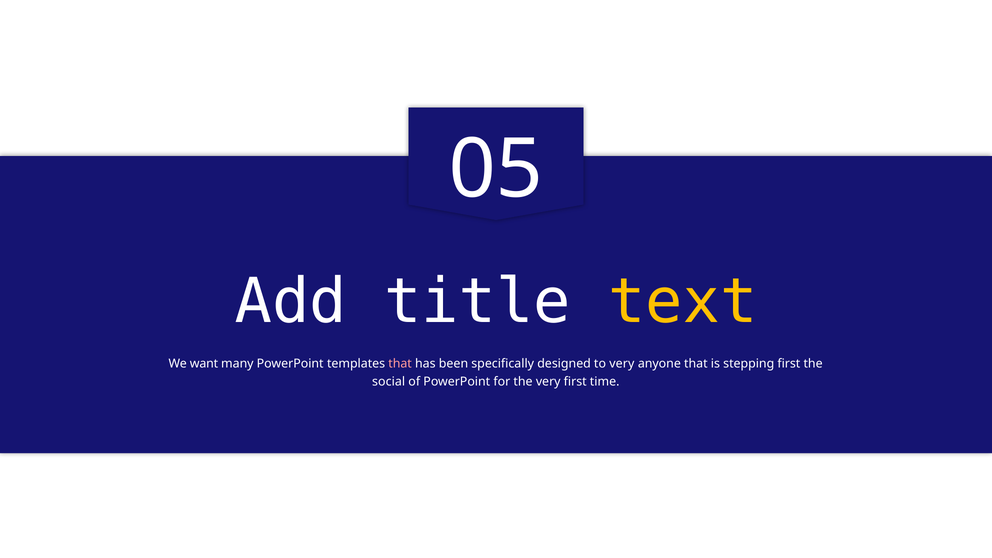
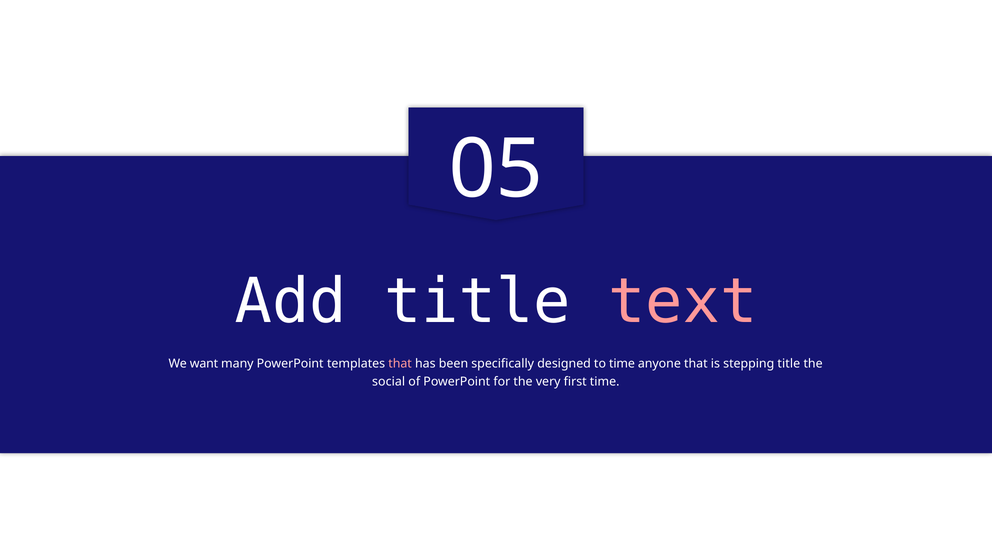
text colour: yellow -> pink (683, 302)
to very: very -> time (622, 364)
stepping first: first -> title (789, 364)
